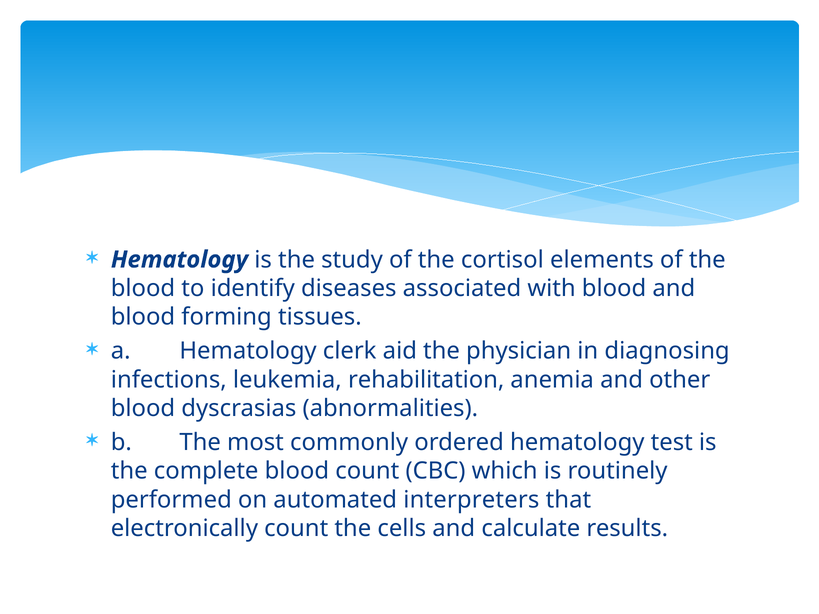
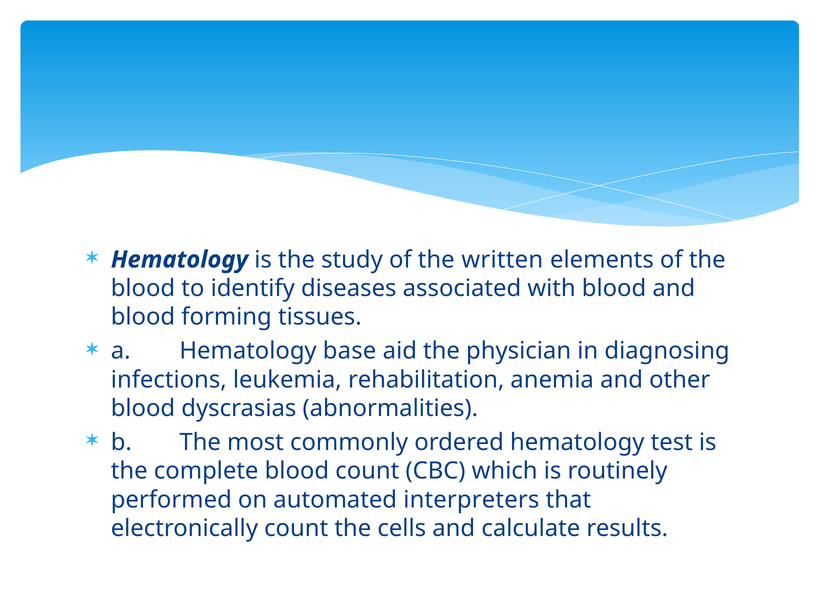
cortisol: cortisol -> written (502, 260)
clerk: clerk -> base (350, 351)
